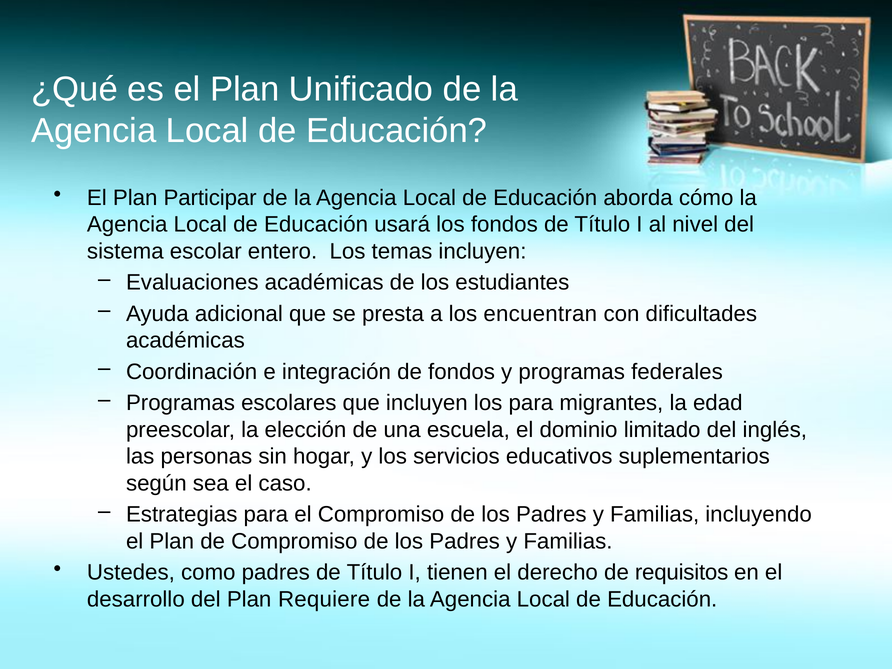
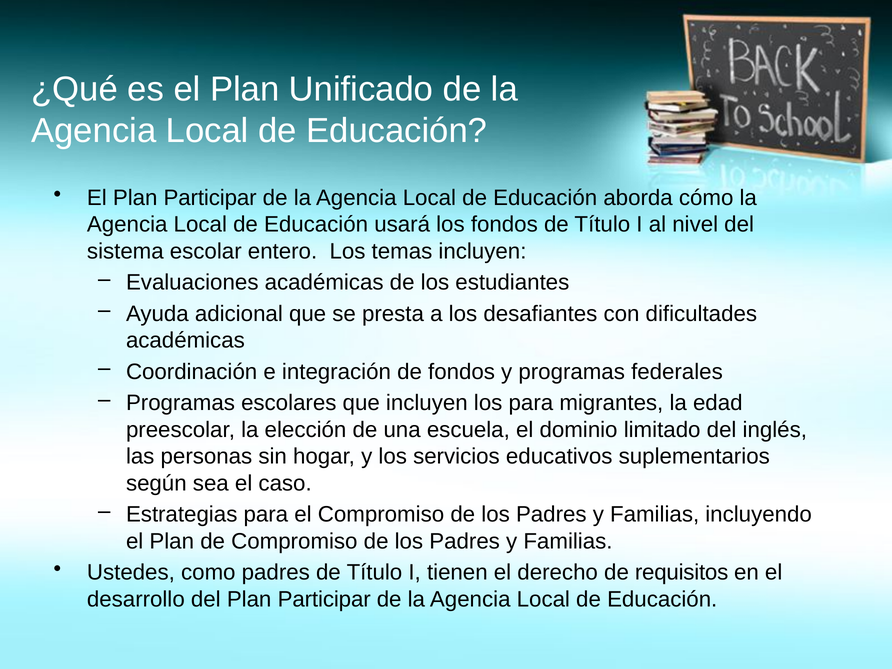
encuentran: encuentran -> desafiantes (540, 314)
del Plan Requiere: Requiere -> Participar (324, 599)
